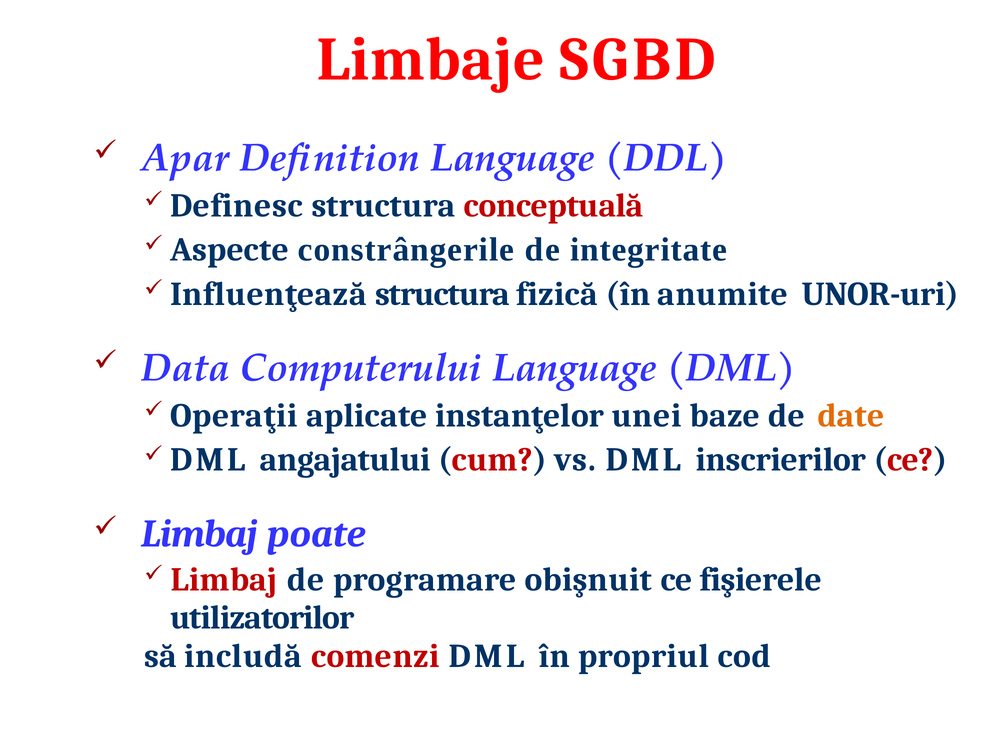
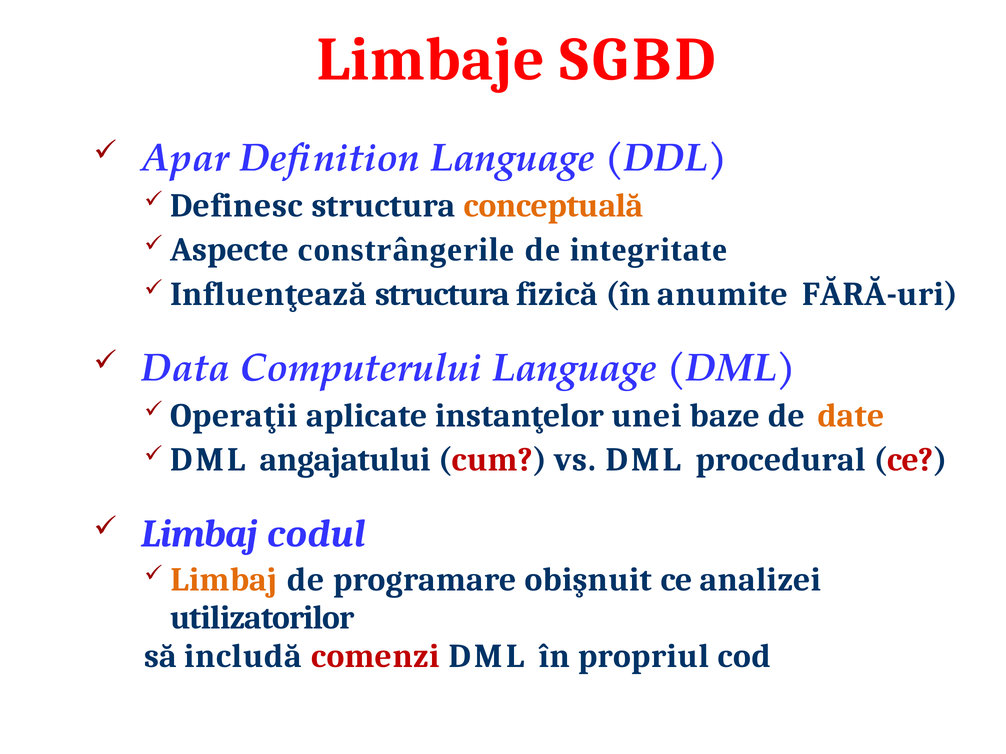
conceptuală colour: red -> orange (554, 206)
UNOR-uri: UNOR-uri -> FĂRĂ-uri (880, 294)
inscrierilor: inscrierilor -> procedural (781, 460)
poate: poate -> codul (316, 534)
Limbaj colour: red -> orange (224, 580)
fişierele: fişierele -> analizei (760, 580)
